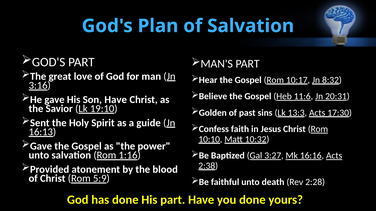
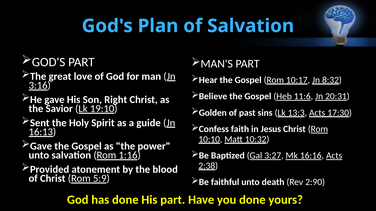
Son Have: Have -> Right (116, 100)
2:28: 2:28 -> 2:90 (315, 183)
